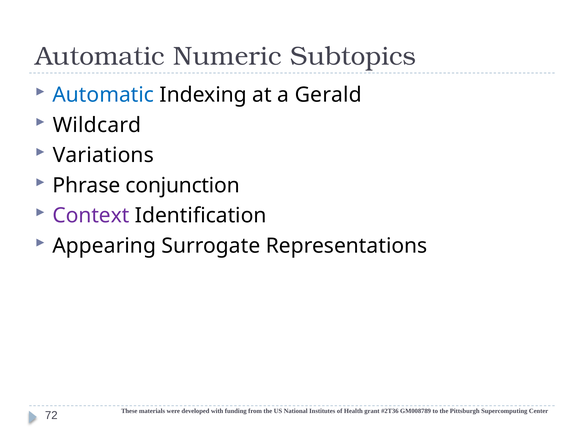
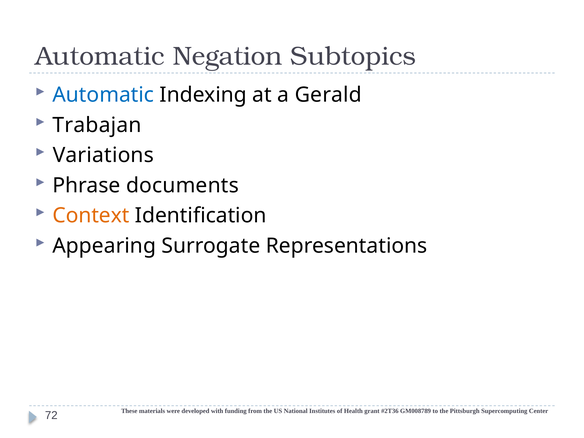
Numeric: Numeric -> Negation (228, 56)
Wildcard: Wildcard -> Trabajan (97, 125)
conjunction: conjunction -> documents (182, 185)
Context colour: purple -> orange (91, 216)
